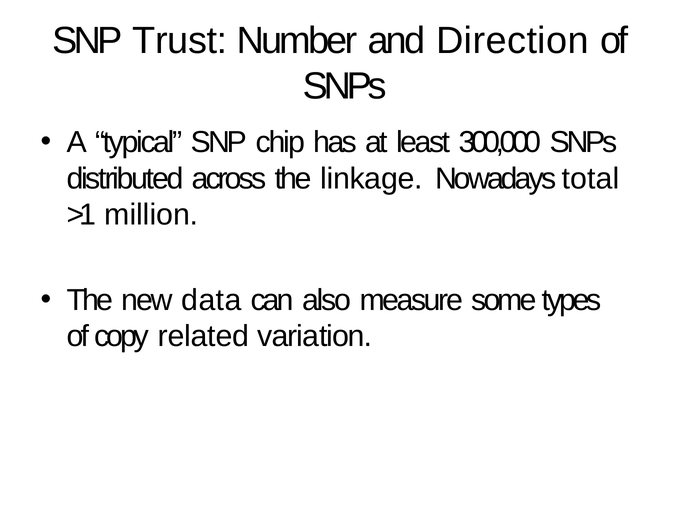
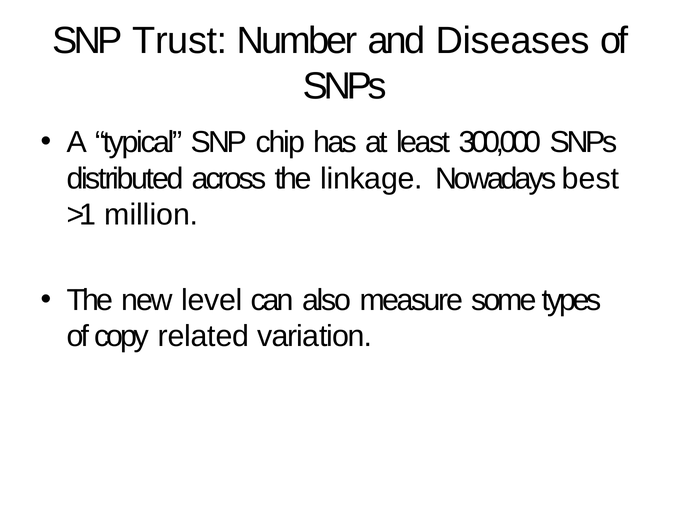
Direction: Direction -> Diseases (513, 41)
total: total -> best (591, 179)
data: data -> level (212, 301)
